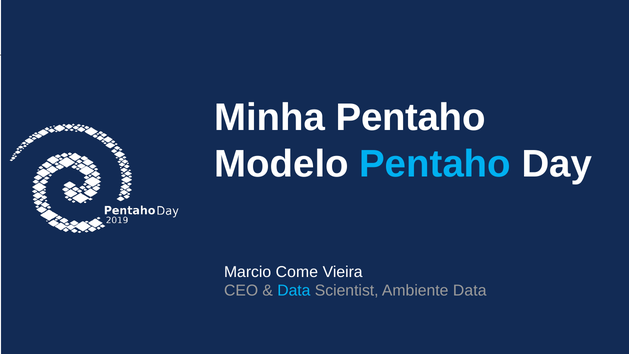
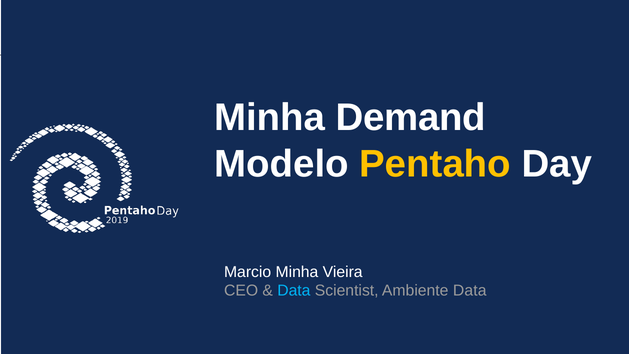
Minha Pentaho: Pentaho -> Demand (411, 118)
Pentaho colour: light blue -> yellow (435, 164)
Marcio Come: Come -> Minha (297, 272)
